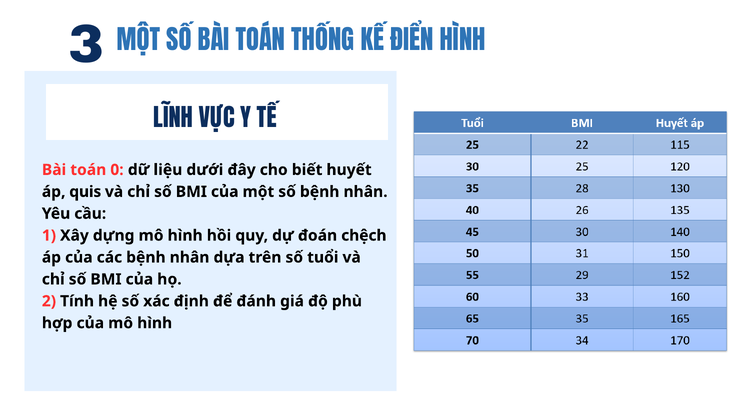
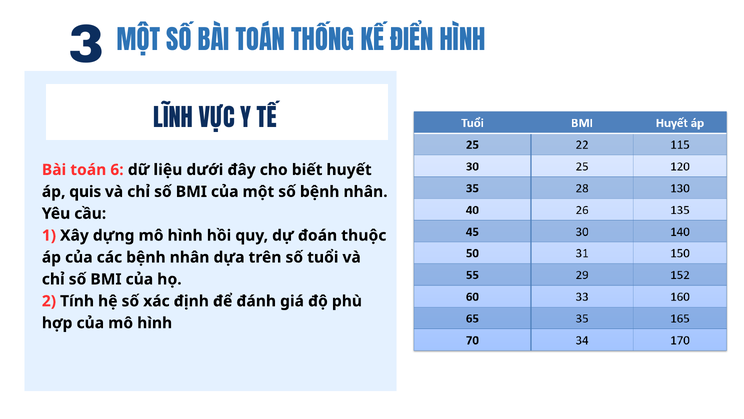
0: 0 -> 6 (117, 170)
chệch: chệch -> thuộc (364, 235)
